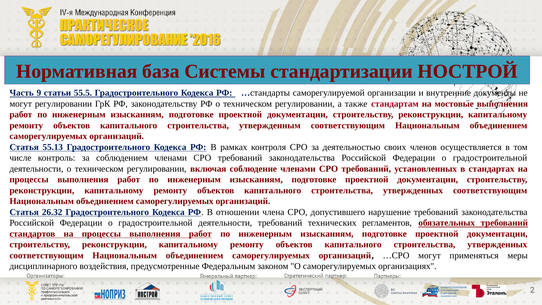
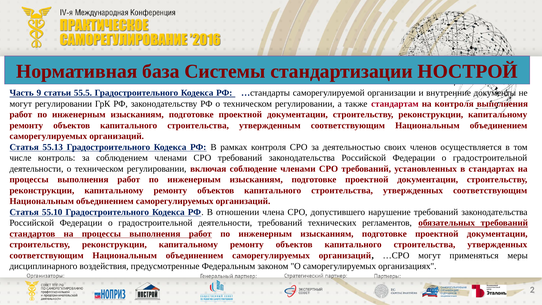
на мостовые: мостовые -> контроля (454, 104)
26.32: 26.32 -> 55.10 (52, 212)
